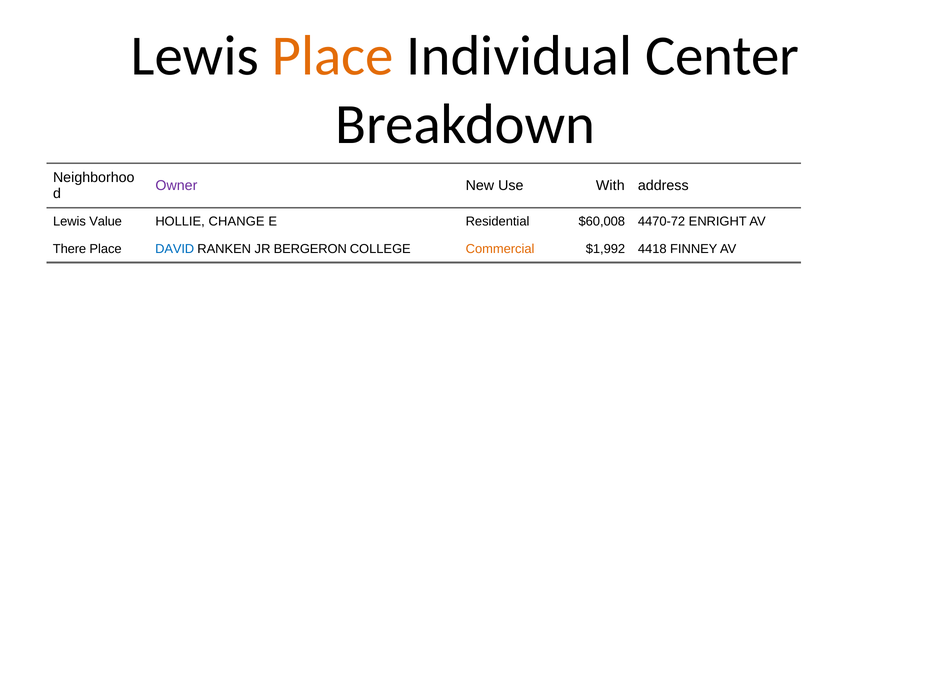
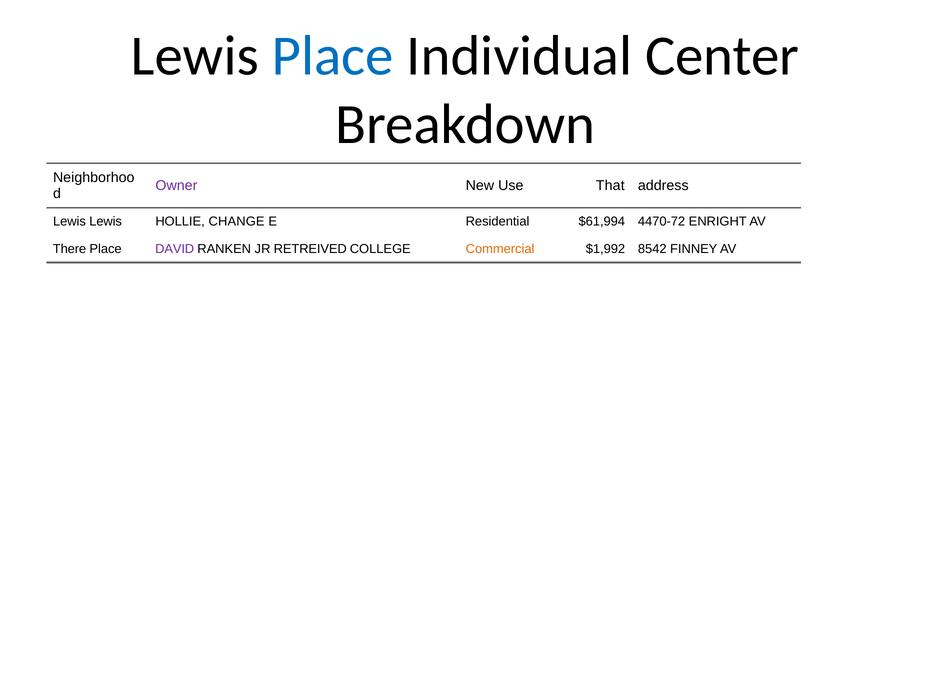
Place colour: orange -> blue (333, 56)
With: With -> That (610, 185)
Lewis Value: Value -> Lewis (106, 221)
$60,008: $60,008 -> $61,994 (602, 221)
DAVID colour: blue -> purple (175, 249)
BERGERON: BERGERON -> RETREIVED (310, 249)
4418: 4418 -> 8542 (652, 249)
